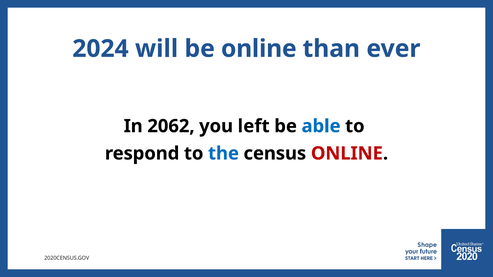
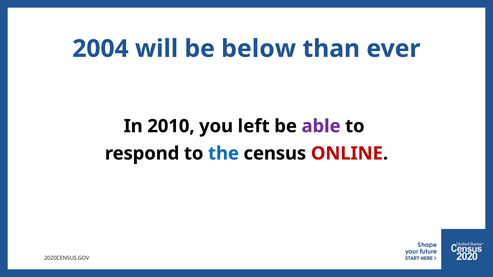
2024: 2024 -> 2004 (100, 49)
be online: online -> below (259, 49)
2062: 2062 -> 2010 (171, 126)
able colour: blue -> purple (321, 126)
